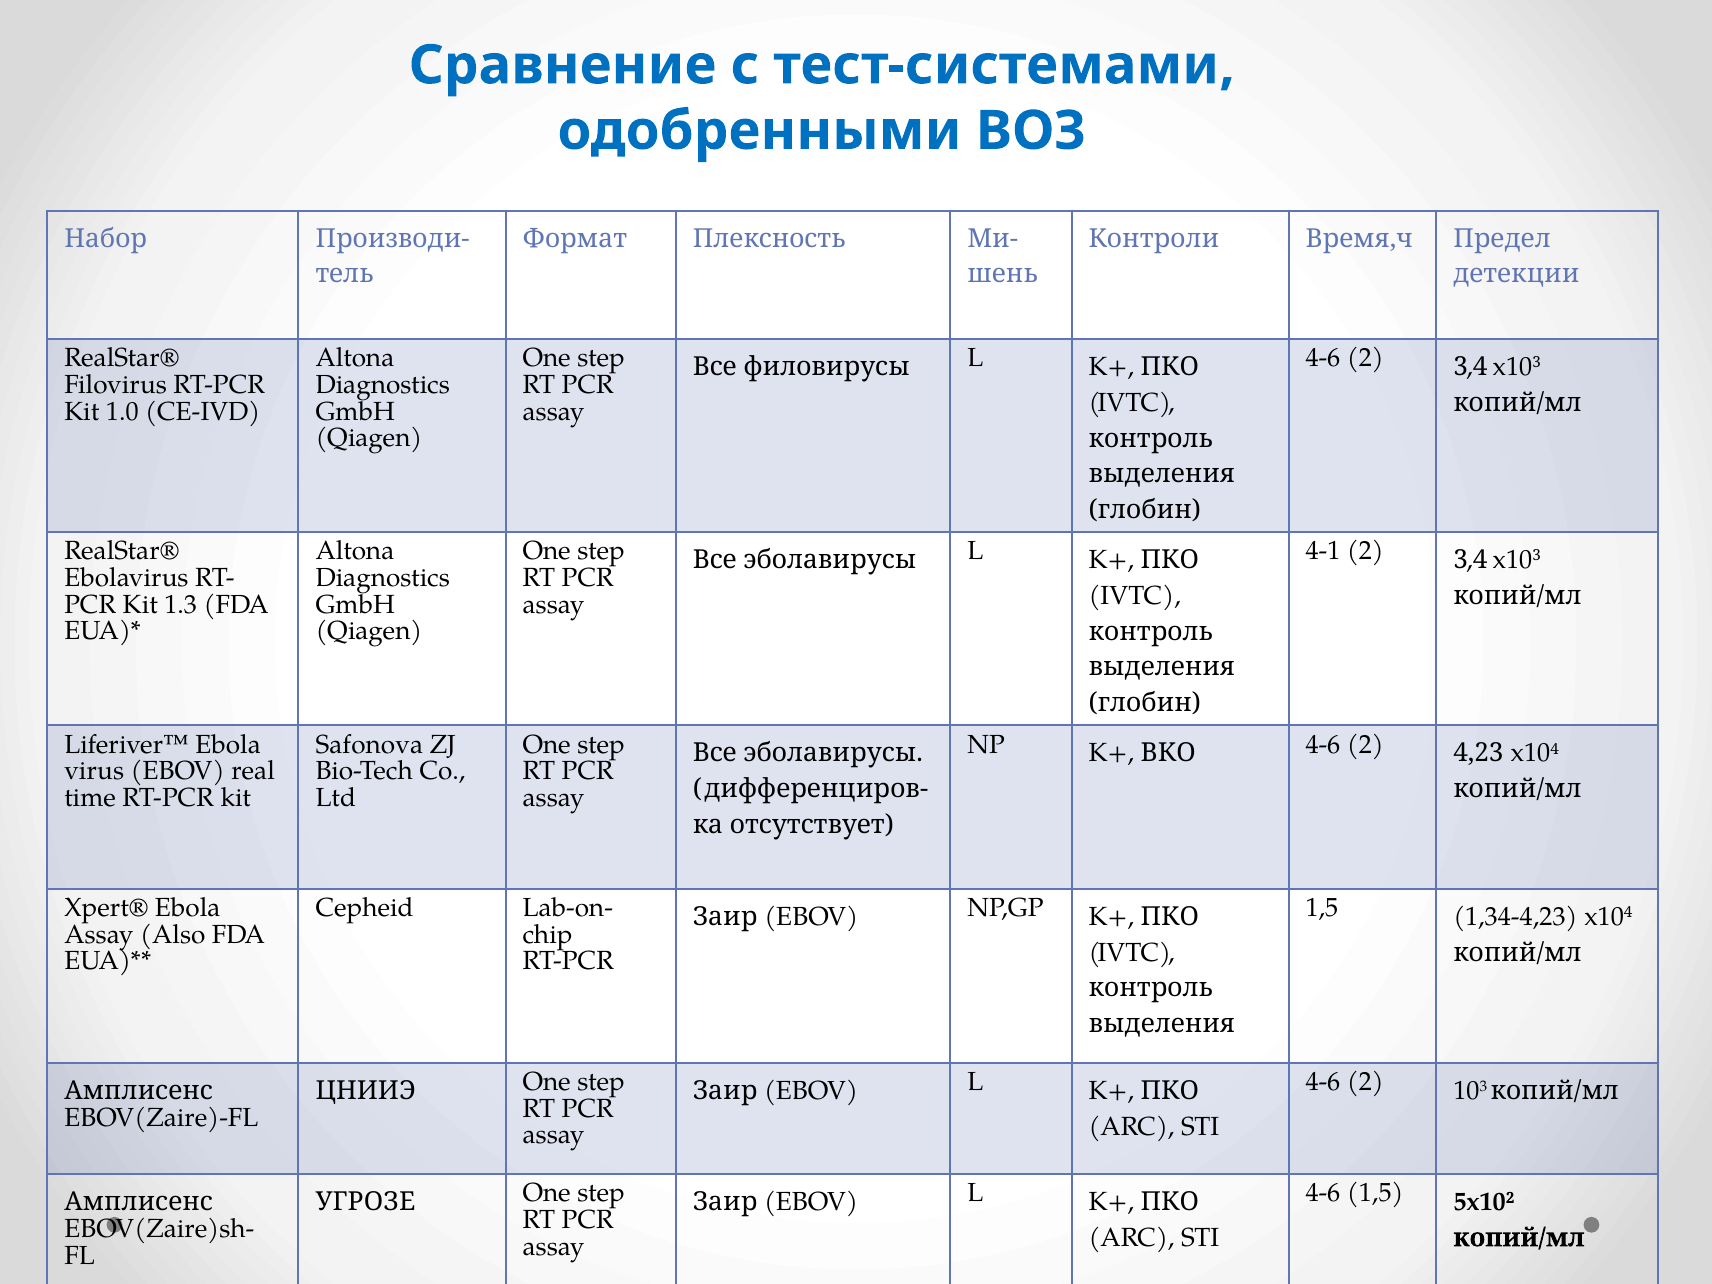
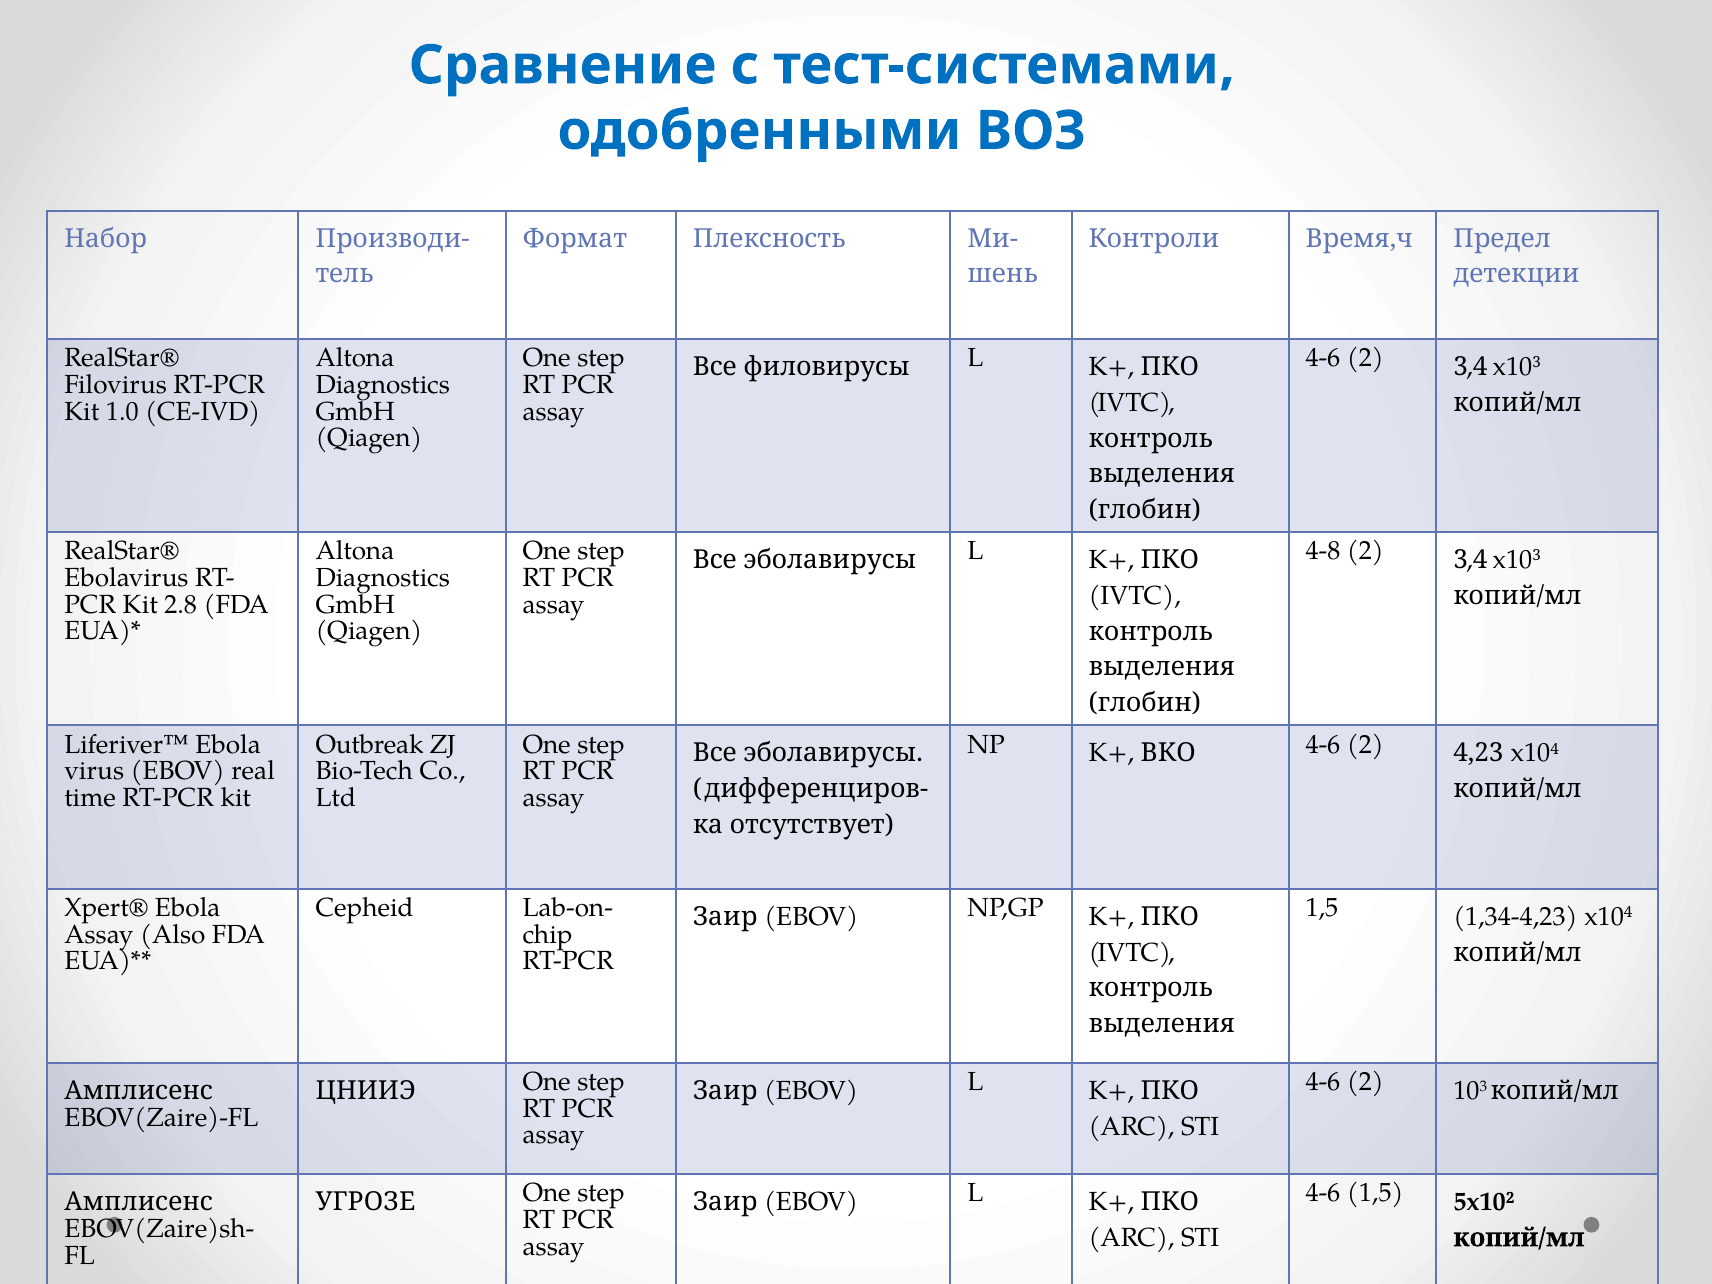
4-1: 4-1 -> 4-8 (1323, 551)
1.3: 1.3 -> 2.8 (181, 604)
Safonova: Safonova -> Outbreak (370, 744)
